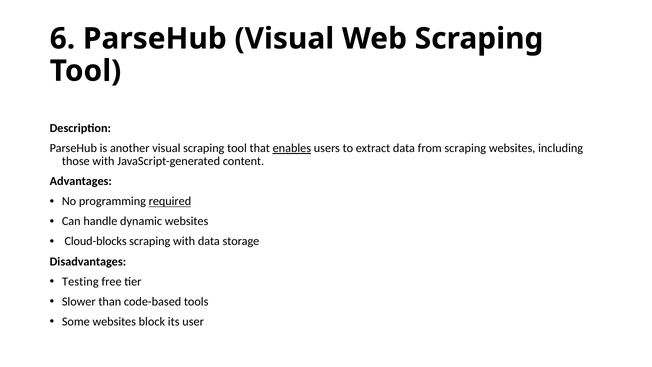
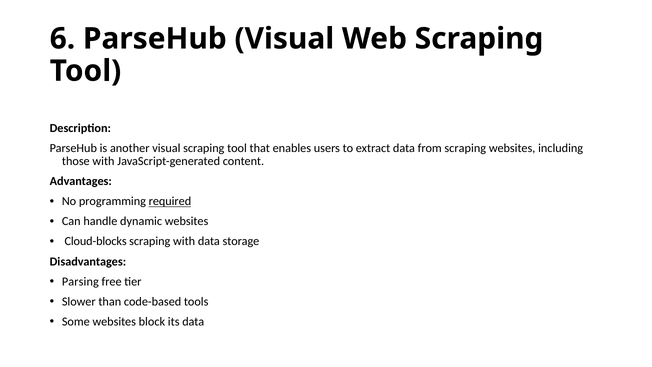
enables underline: present -> none (292, 148)
Testing: Testing -> Parsing (80, 281)
its user: user -> data (193, 321)
